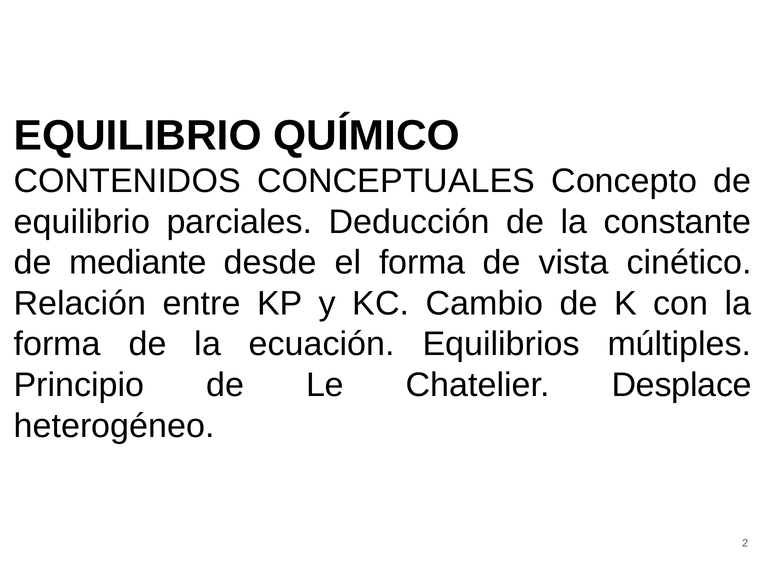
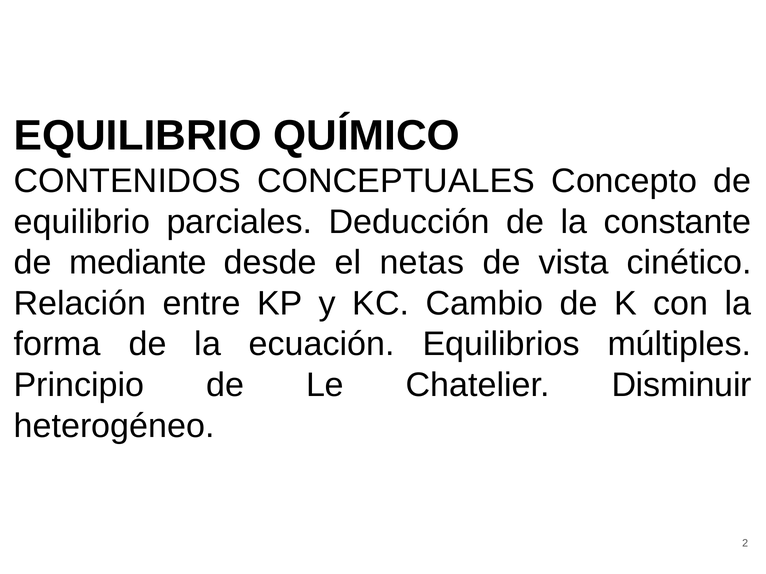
el forma: forma -> netas (422, 263)
Desplace: Desplace -> Disminuir (682, 385)
